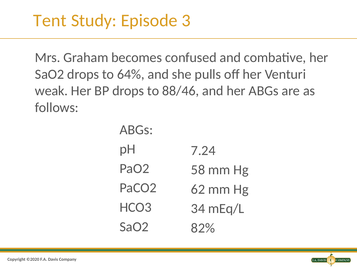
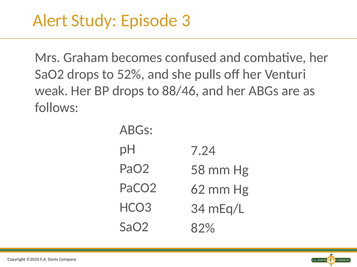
Tent: Tent -> Alert (50, 21)
64%: 64% -> 52% (131, 74)
